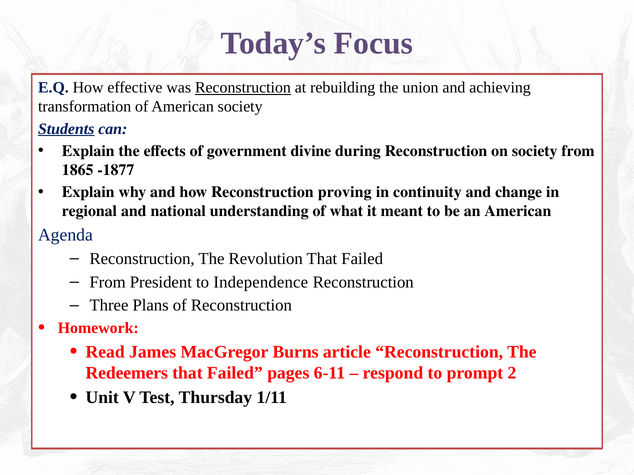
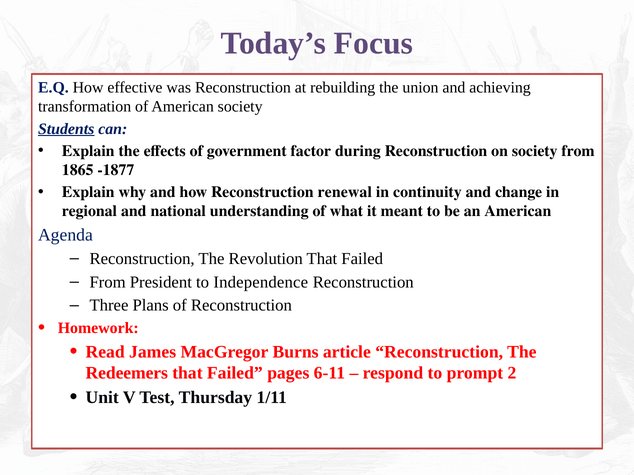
Reconstruction underline: present -> none (243, 88)
divine: divine -> factor (311, 151)
proving: proving -> renewal (345, 192)
